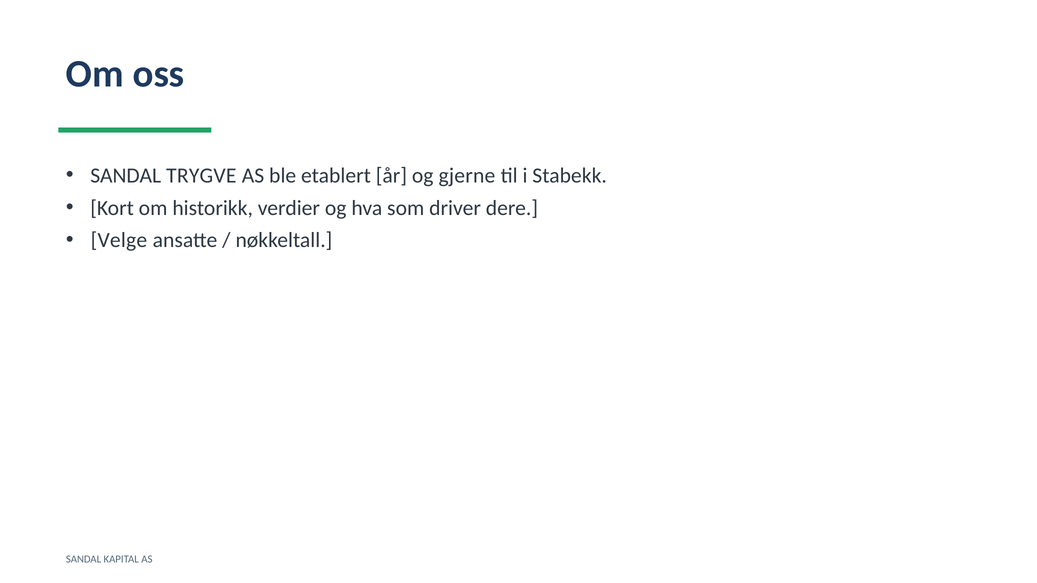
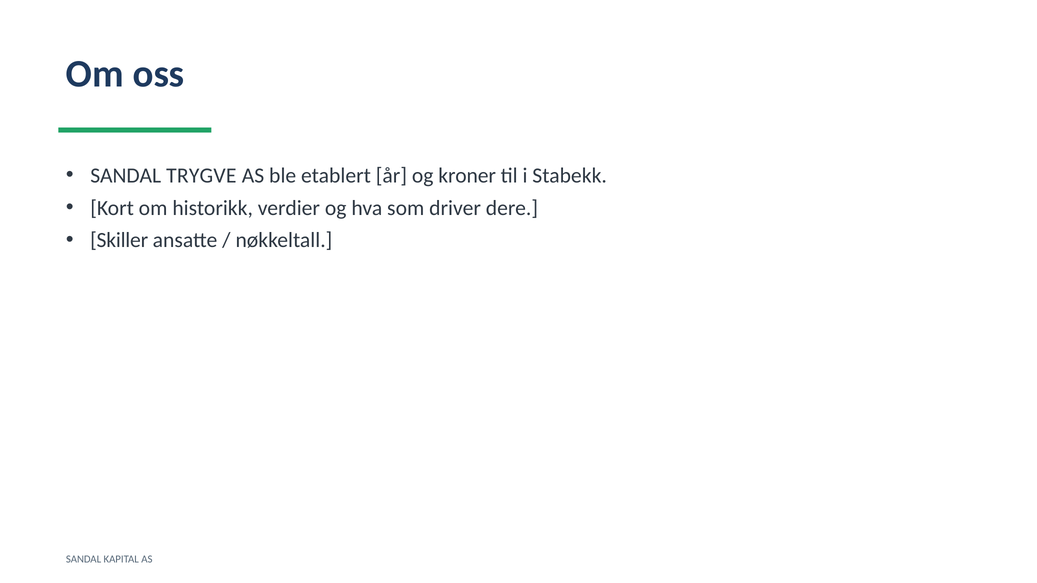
gjerne: gjerne -> kroner (467, 176)
Velge: Velge -> Skiller (119, 240)
